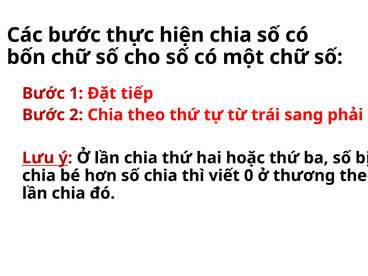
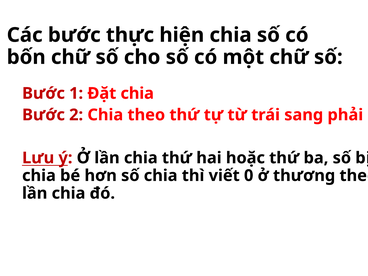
Đặt tiếp: tiếp -> chia (137, 93)
